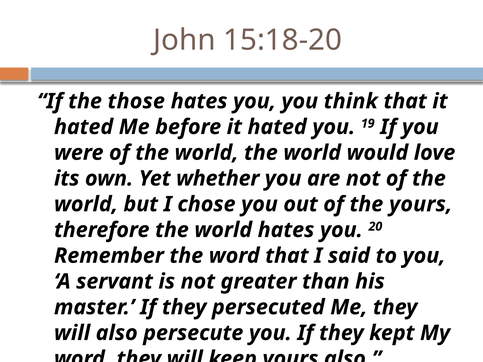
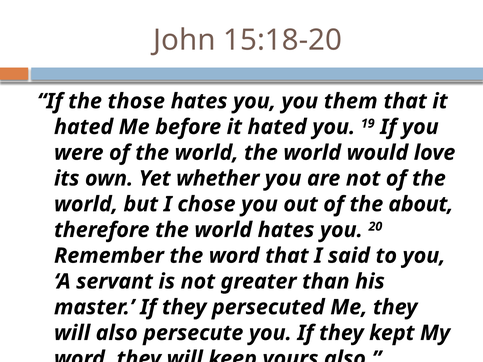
think: think -> them (351, 101)
the yours: yours -> about (421, 204)
